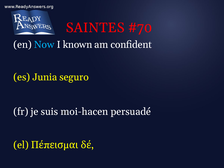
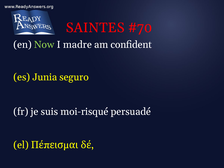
Now colour: light blue -> light green (44, 45)
known: known -> madre (77, 45)
moi-hacen: moi-hacen -> moi-risqué (84, 112)
